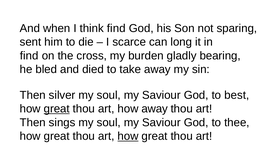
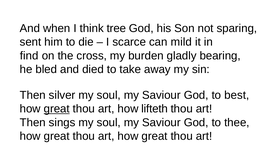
think find: find -> tree (116, 28)
long: long -> mild (181, 42)
how away: away -> lifteth (155, 108)
how underline: present -> none (128, 136)
